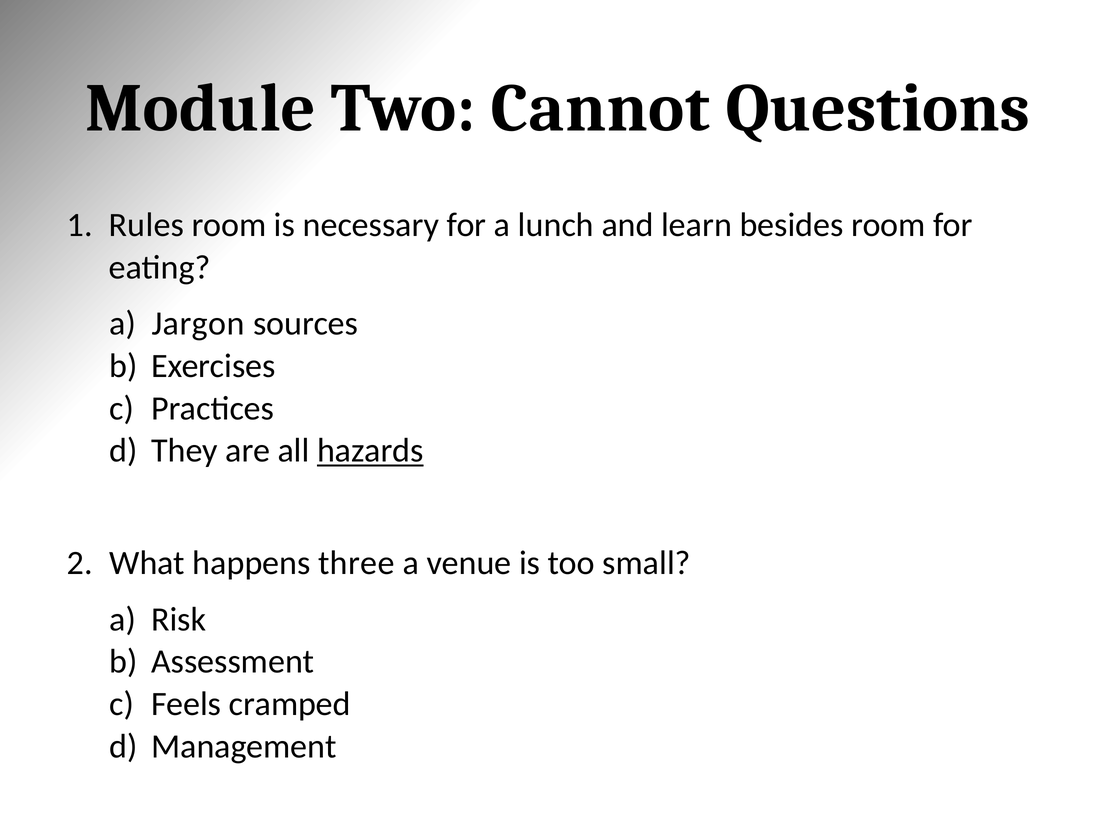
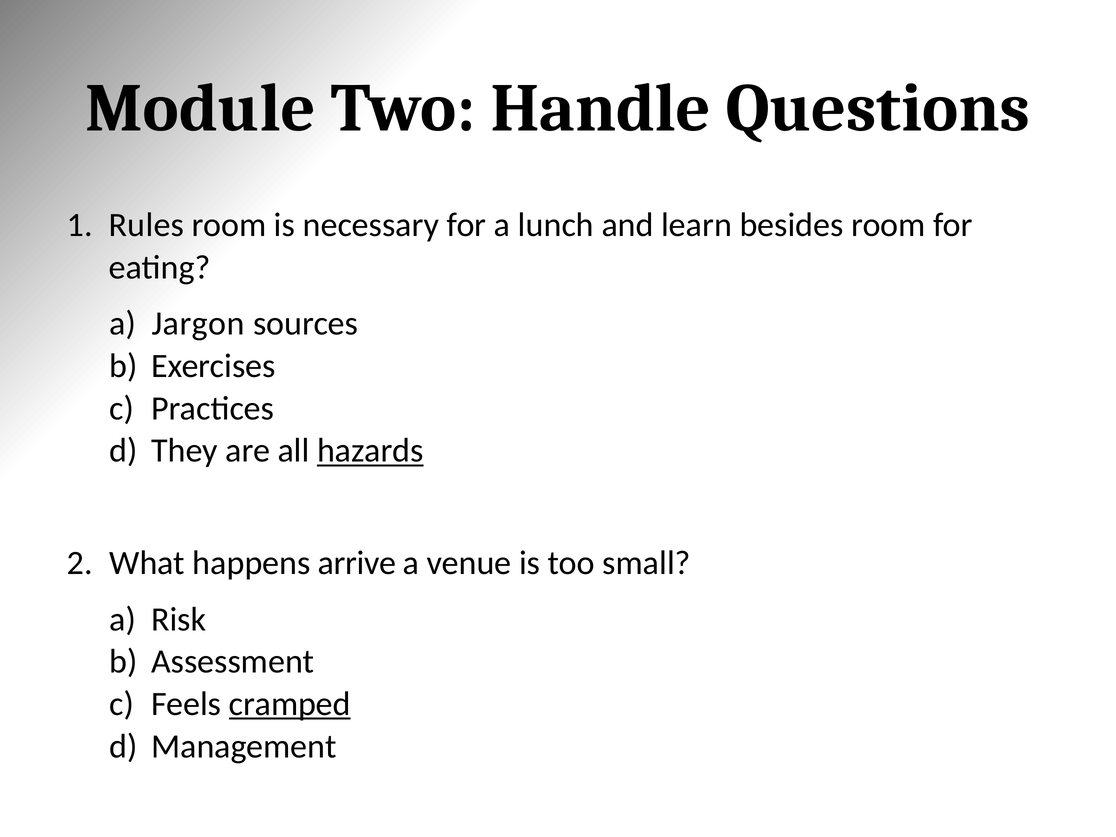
Cannot: Cannot -> Handle (601, 108)
three: three -> arrive (357, 563)
cramped underline: none -> present (290, 704)
